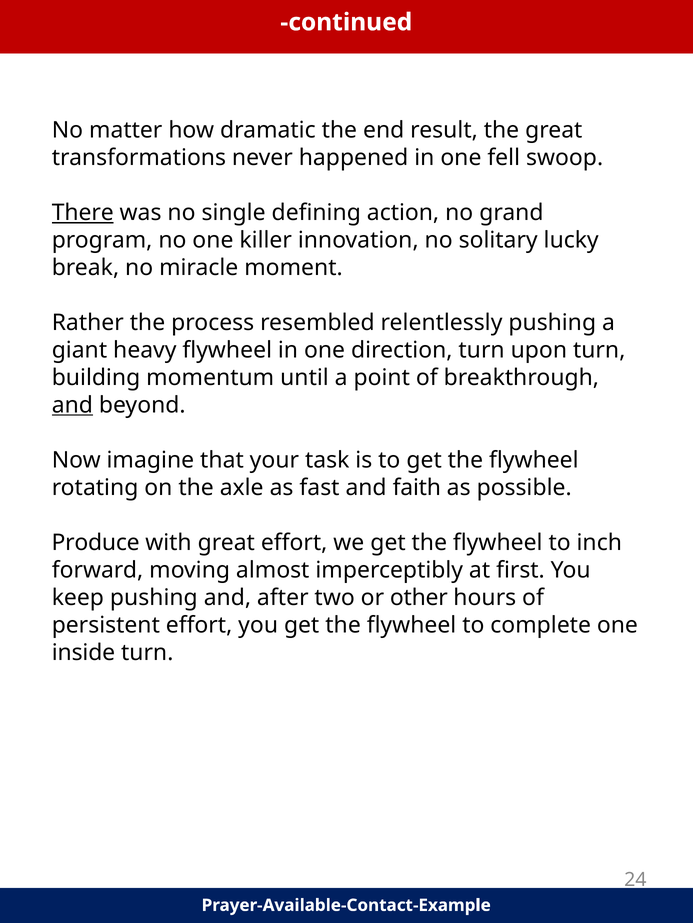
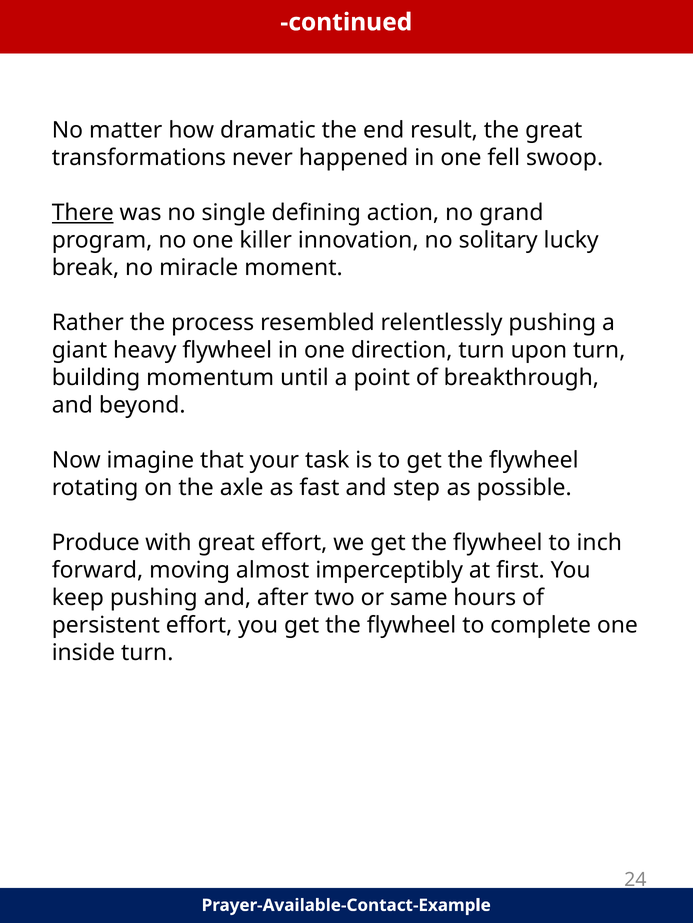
and underline: present -> none (72, 406)
faith: faith -> step (417, 488)
other: other -> same (419, 598)
